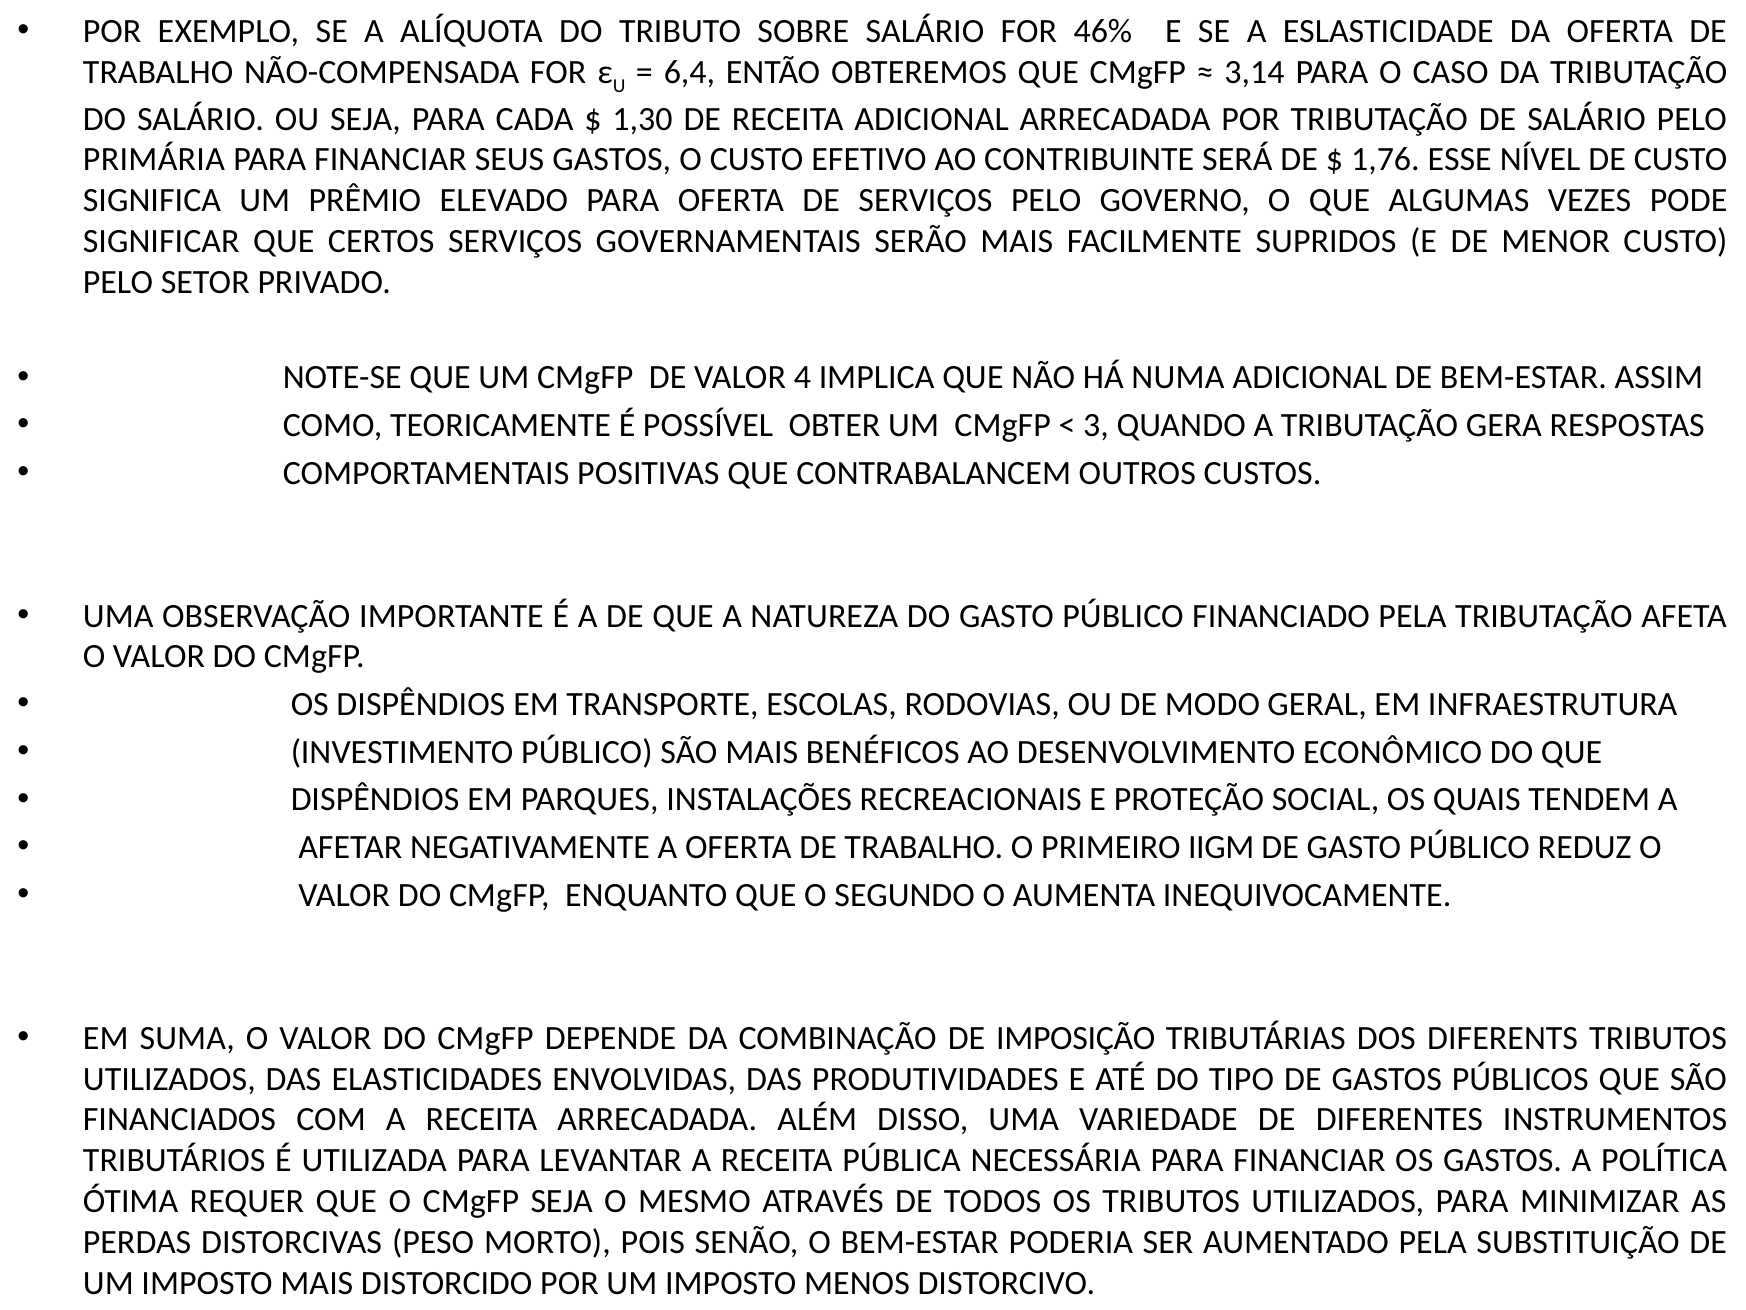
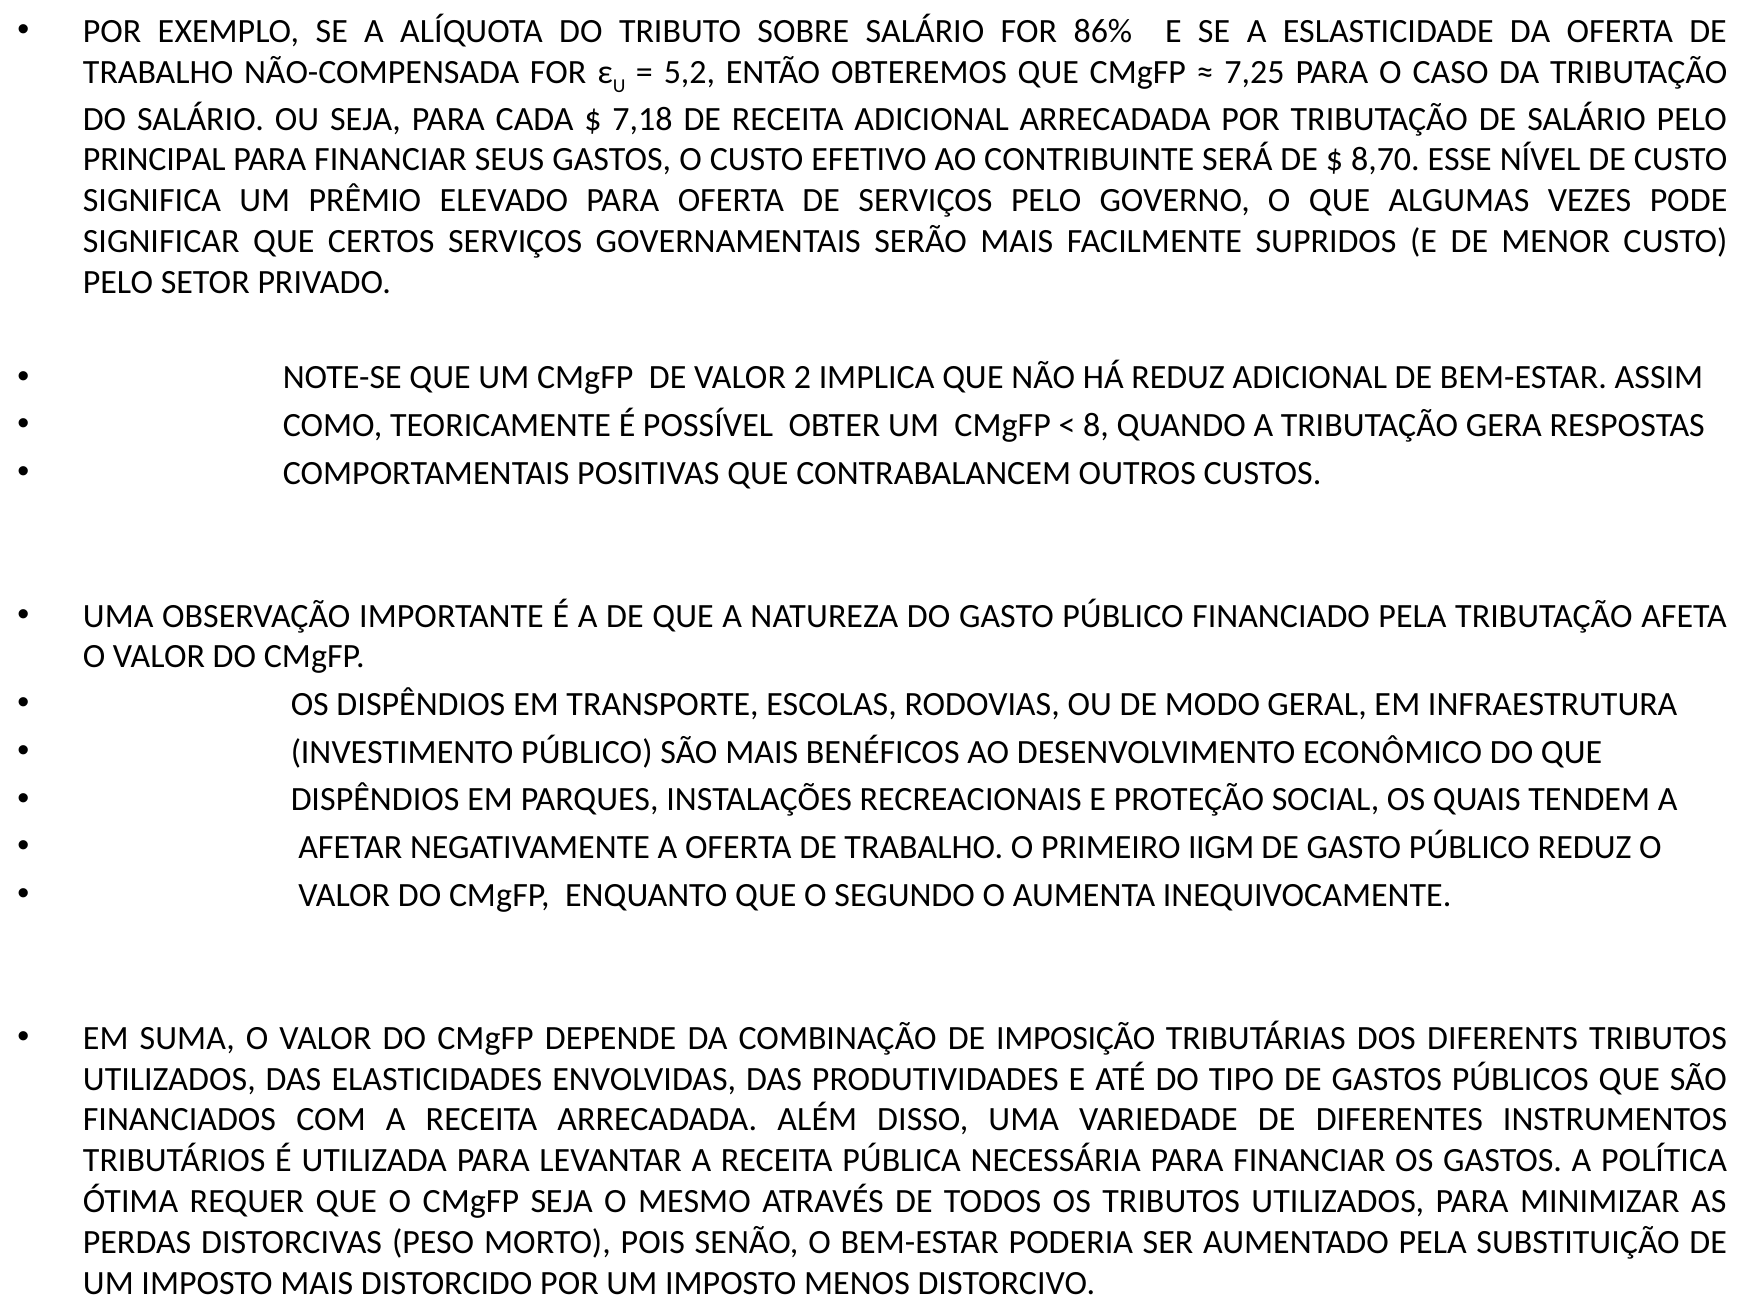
46%: 46% -> 86% (1103, 32)
6,4: 6,4 -> 5,2 (689, 72)
3,14: 3,14 -> 7,25 (1255, 72)
1,30: 1,30 -> 7,18 (642, 119)
PRIMÁRIA: PRIMÁRIA -> PRINCIPAL (154, 160)
1,76: 1,76 -> 8,70 (1385, 160)
4: 4 -> 2 (802, 377)
HÁ NUMA: NUMA -> REDUZ (1178, 377)
3: 3 -> 8 (1096, 425)
